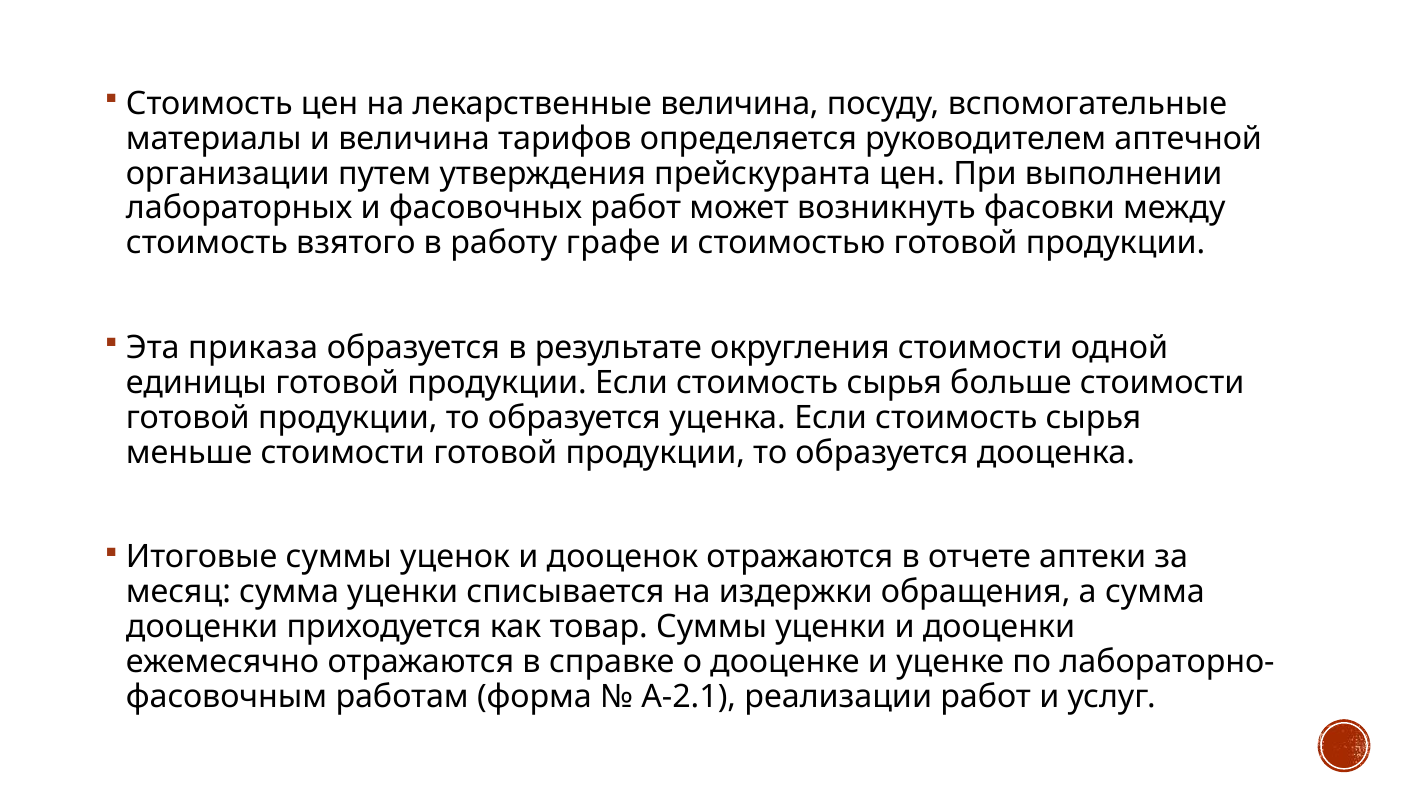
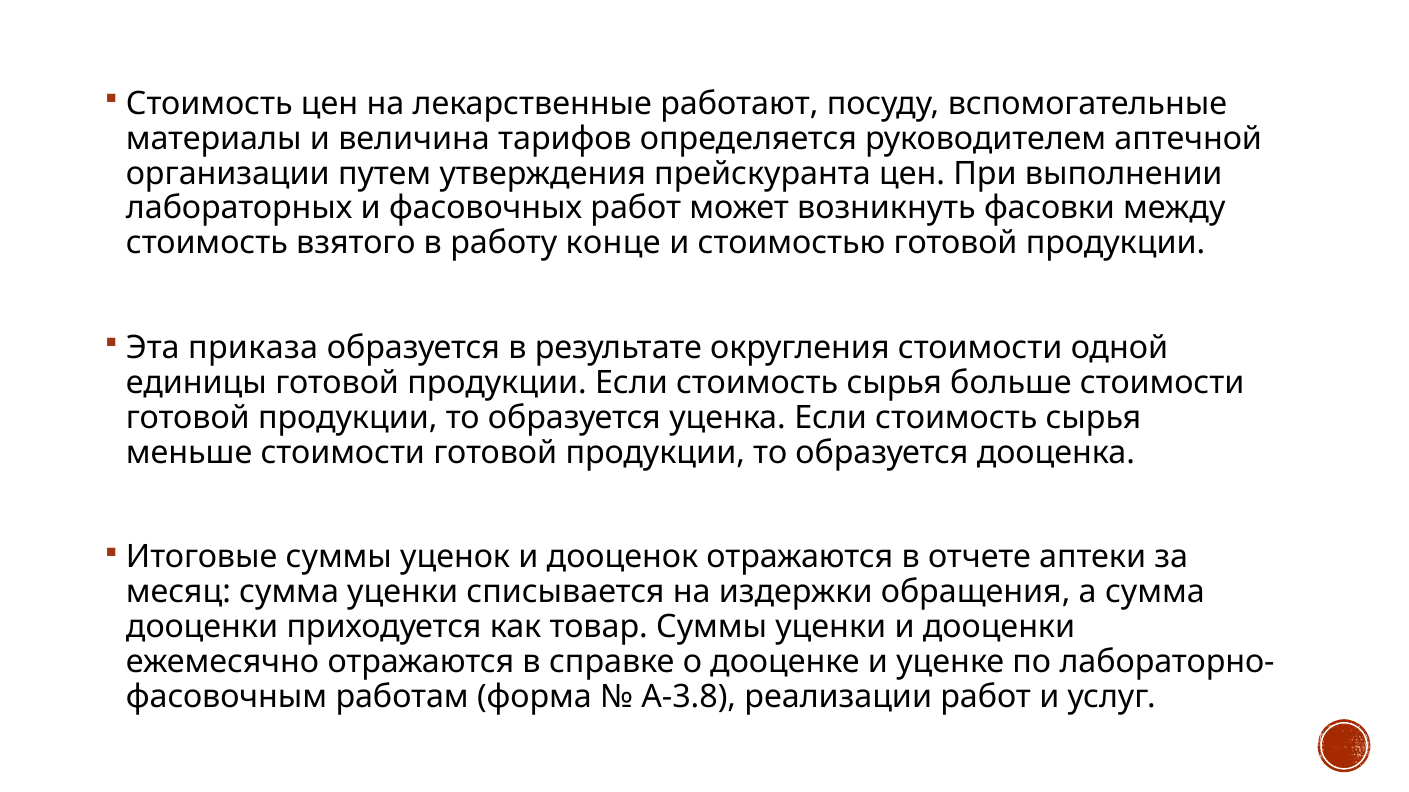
лекарственные величина: величина -> работают (739, 104)
графе: графе -> конце (613, 243)
А-2.1: А-2.1 -> А-3.8 (689, 697)
